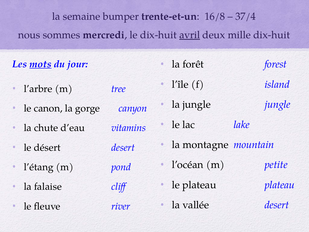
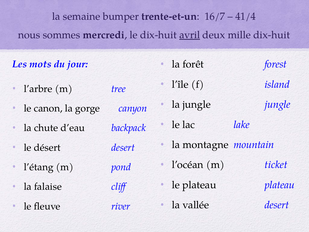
16/8: 16/8 -> 16/7 (215, 16)
37/4: 37/4 -> 41/4 (246, 16)
mots underline: present -> none (40, 64)
vitamins: vitamins -> backpack (129, 128)
petite: petite -> ticket (276, 165)
